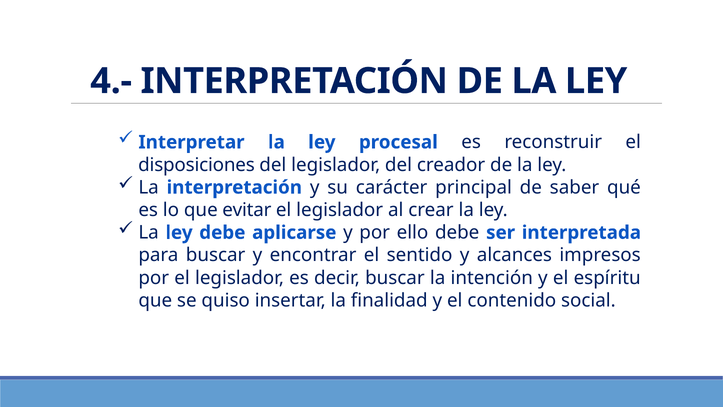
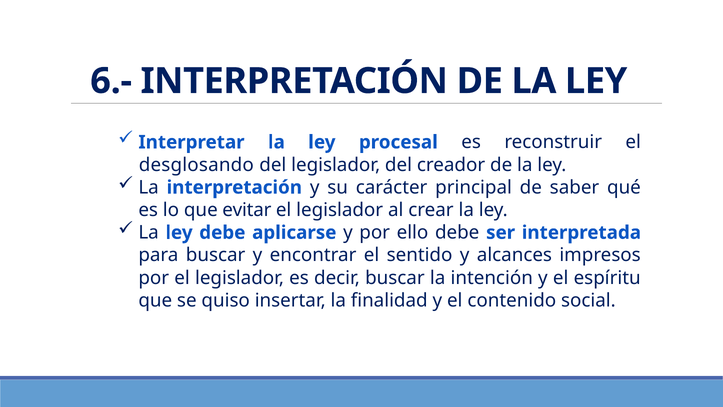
4.-: 4.- -> 6.- (111, 81)
disposiciones: disposiciones -> desglosando (196, 165)
